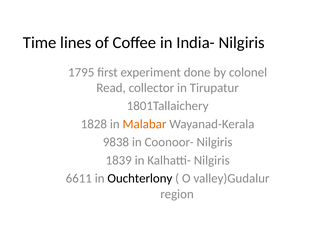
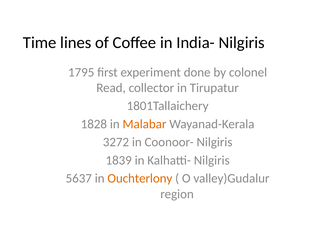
9838: 9838 -> 3272 (116, 142)
6611: 6611 -> 5637 (79, 178)
Ouchterlony colour: black -> orange (140, 178)
